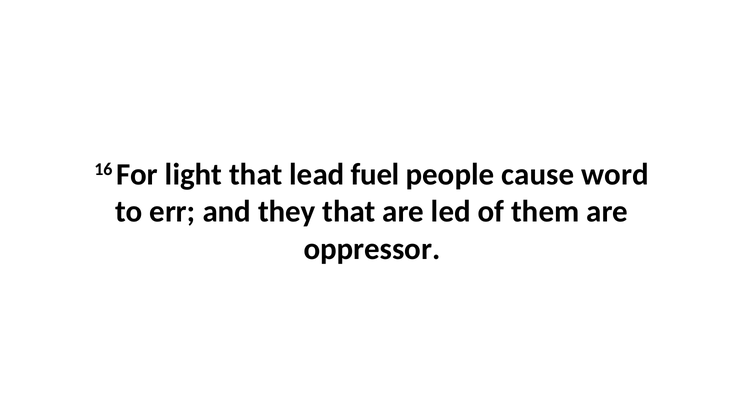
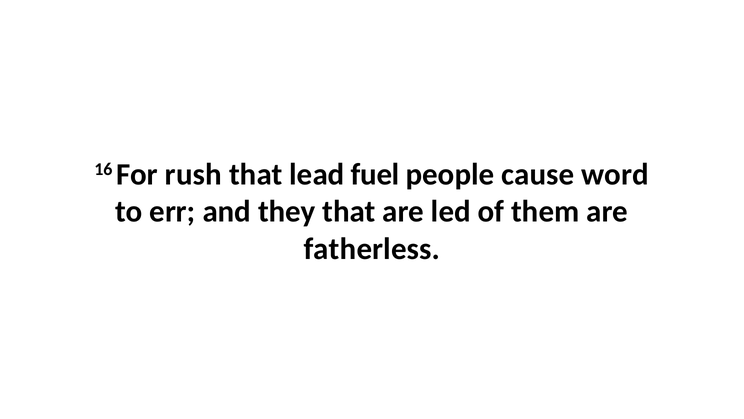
light: light -> rush (193, 174)
oppressor: oppressor -> fatherless (372, 249)
